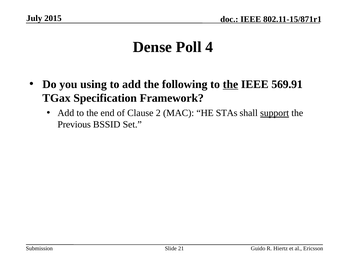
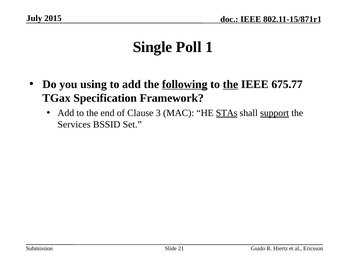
Dense: Dense -> Single (152, 47)
4: 4 -> 1 (209, 47)
following underline: none -> present (185, 84)
569.91: 569.91 -> 675.77 (287, 84)
2: 2 -> 3 (158, 113)
STAs underline: none -> present (227, 113)
Previous: Previous -> Services (74, 125)
